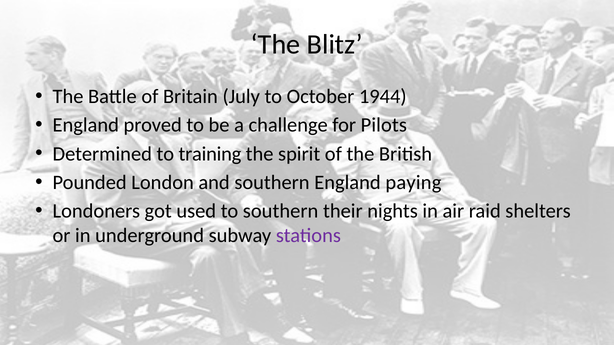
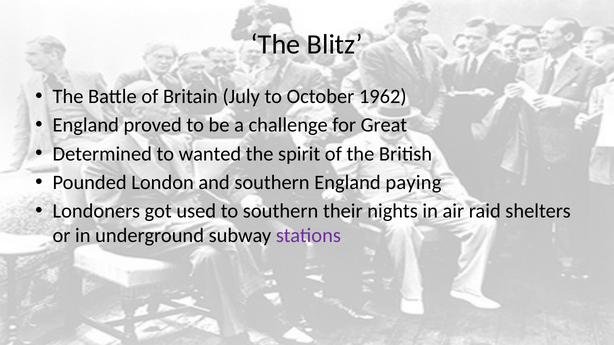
1944: 1944 -> 1962 (383, 97)
Pilots: Pilots -> Great (384, 125)
training: training -> wanted (210, 154)
